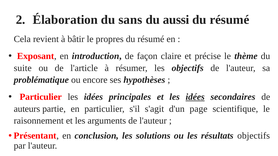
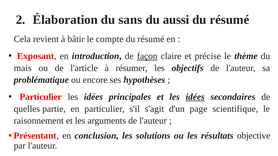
propres: propres -> compte (110, 39)
façon underline: none -> present (147, 56)
suite: suite -> mais (23, 68)
auteurs: auteurs -> quelles (27, 109)
résultats objectifs: objectifs -> objective (254, 136)
